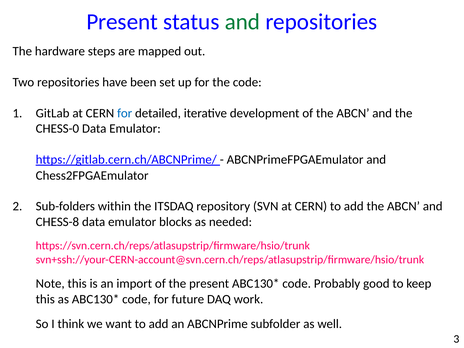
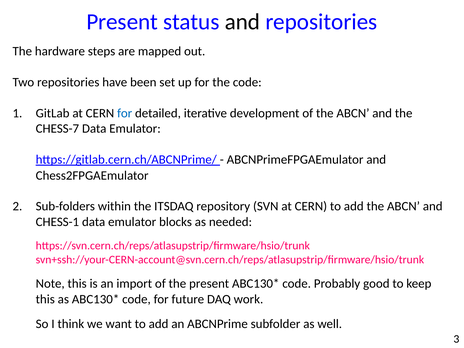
and colour: green -> black (242, 22)
CHESS-0: CHESS-0 -> CHESS-7 (57, 129)
CHESS-8: CHESS-8 -> CHESS-1 (57, 222)
